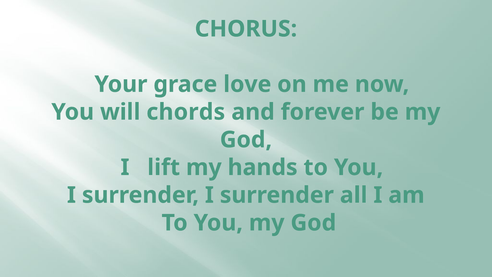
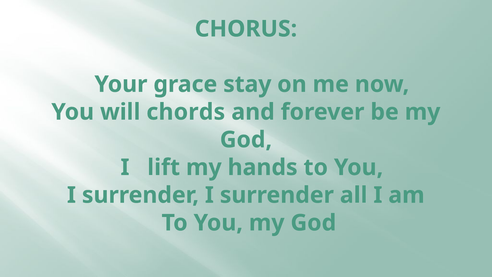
love: love -> stay (247, 84)
